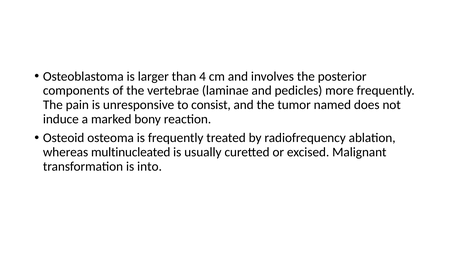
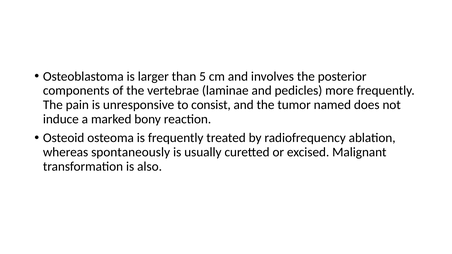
4: 4 -> 5 (203, 76)
multinucleated: multinucleated -> spontaneously (131, 152)
into: into -> also (150, 167)
